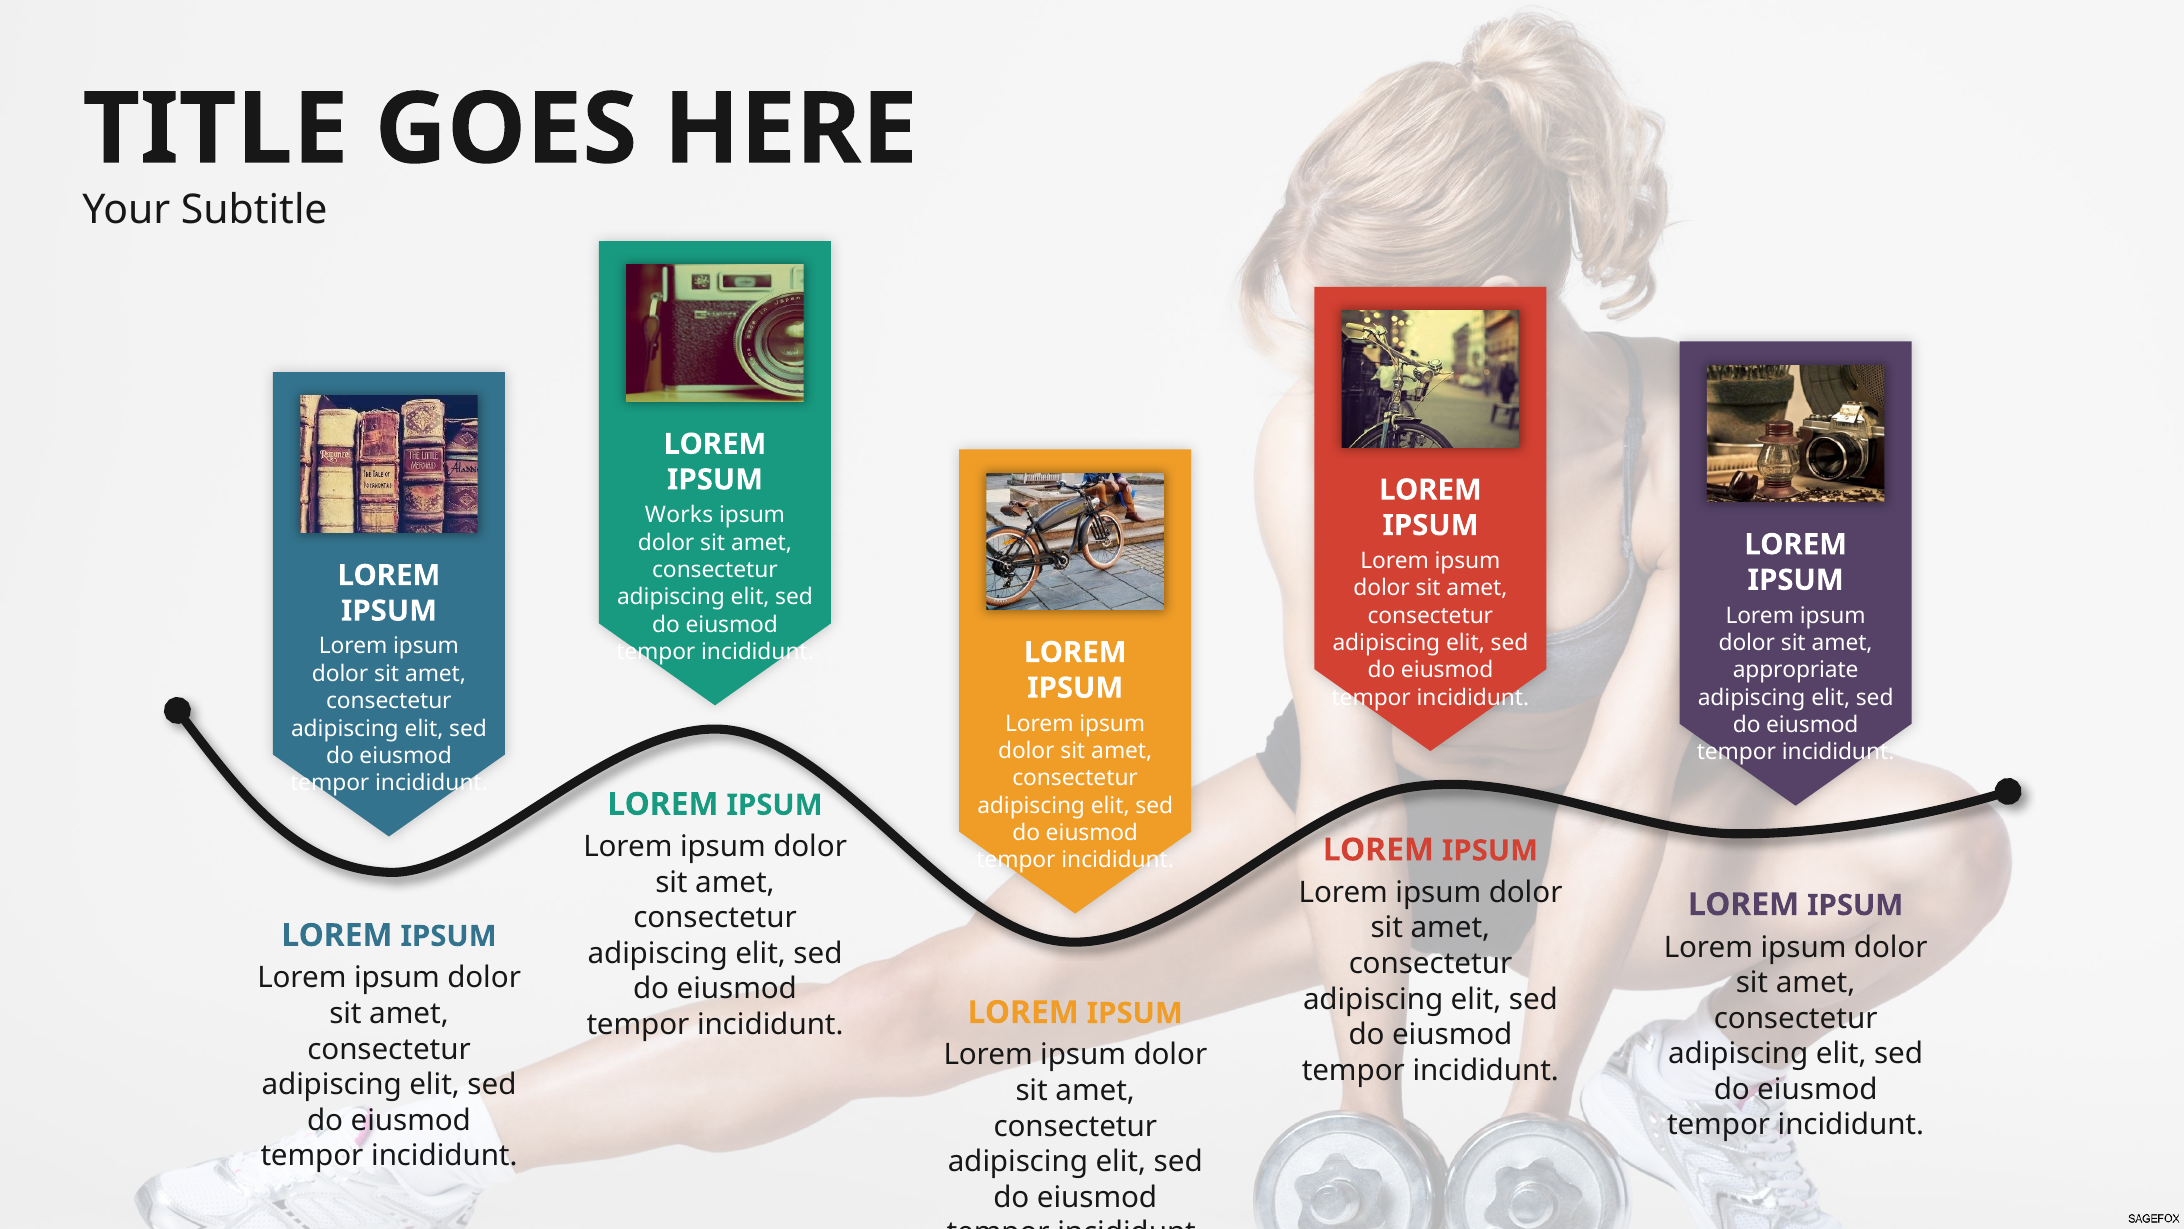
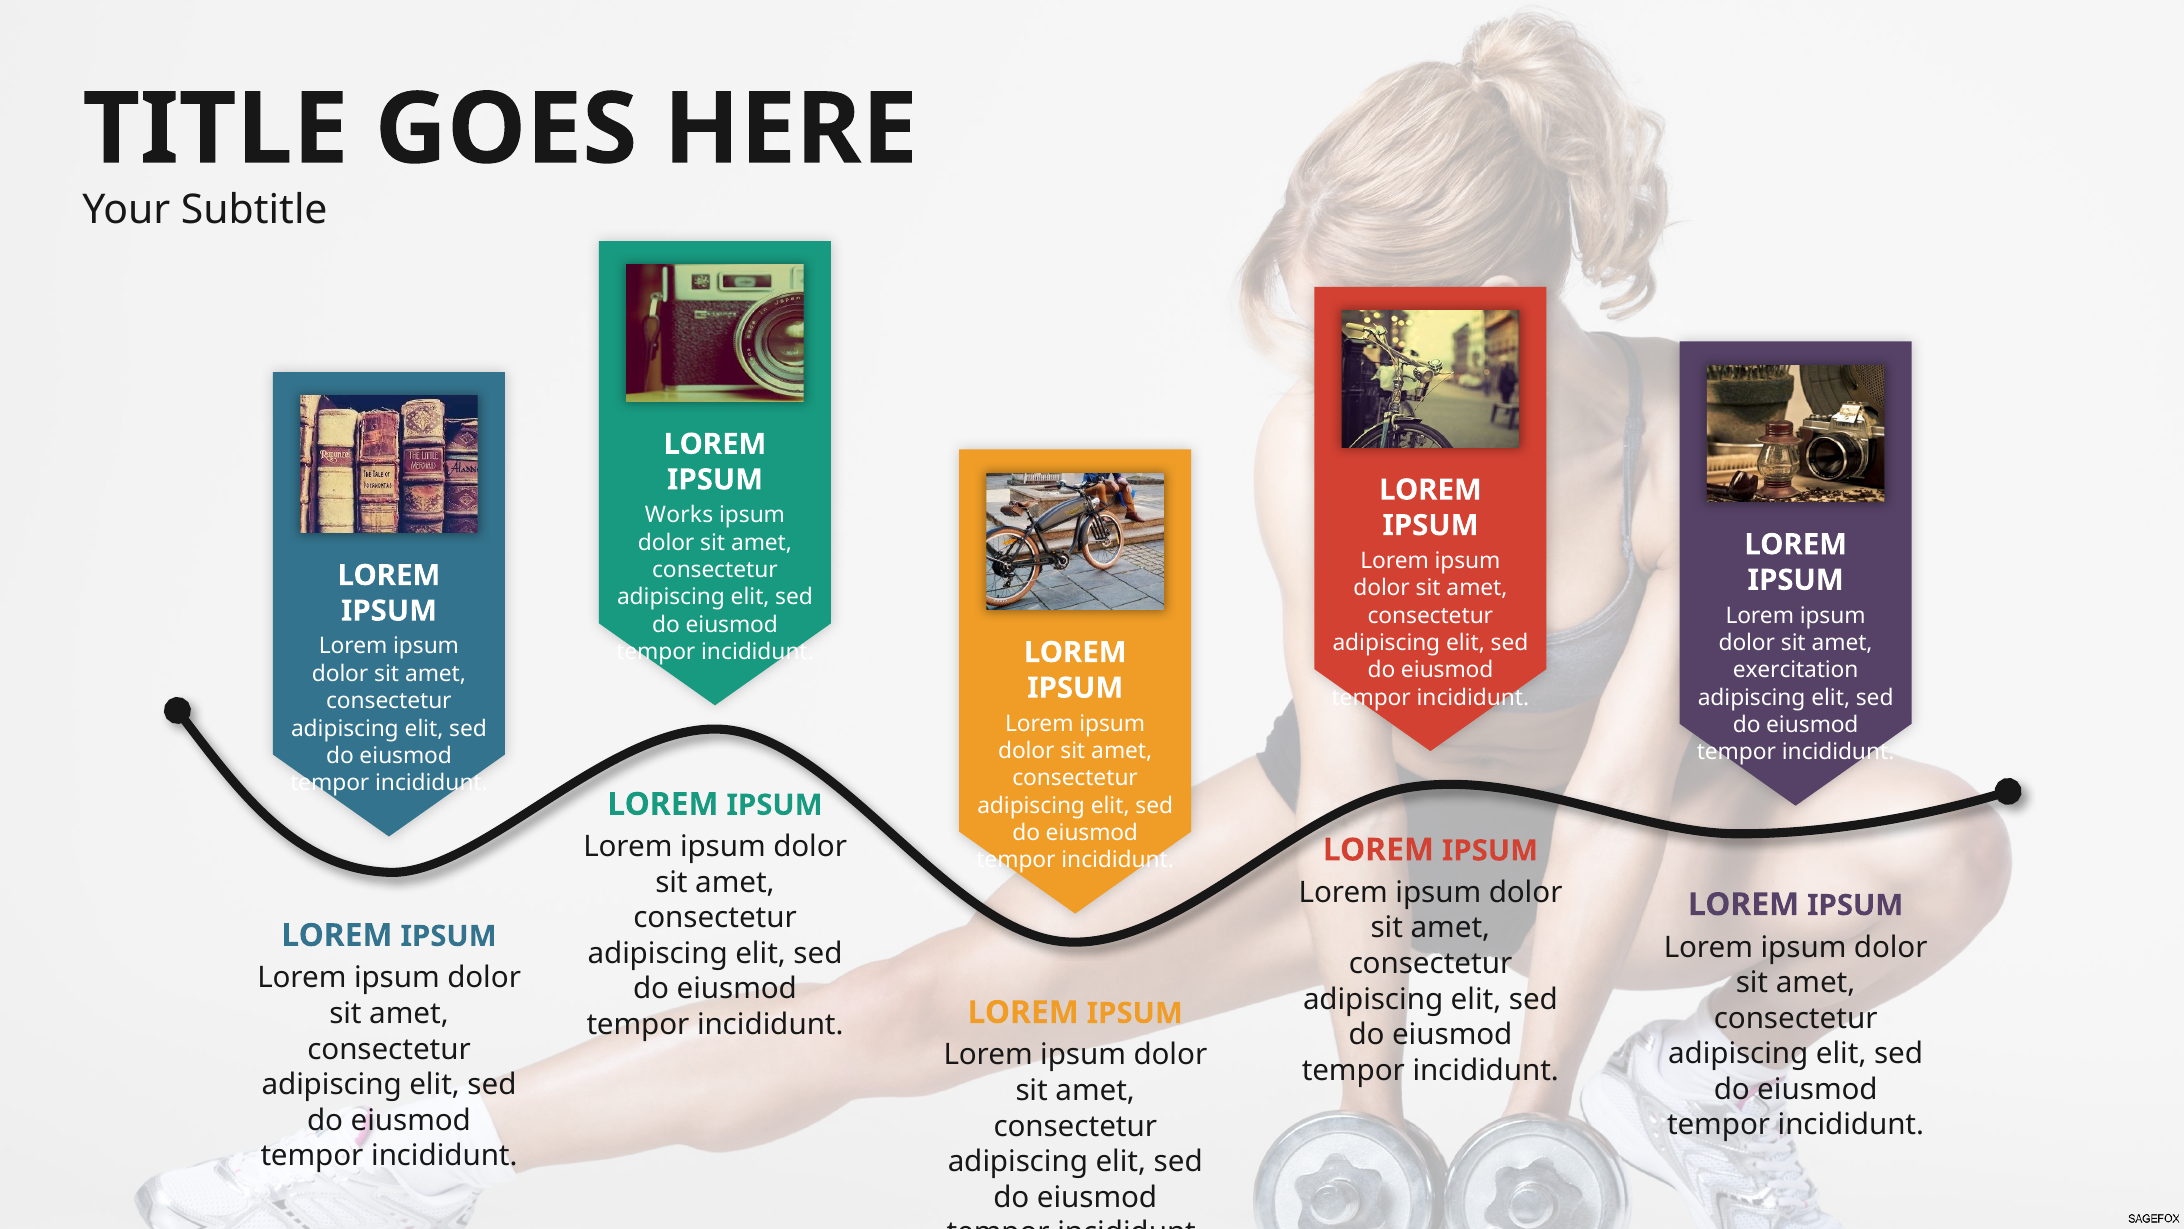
appropriate: appropriate -> exercitation (1796, 670)
